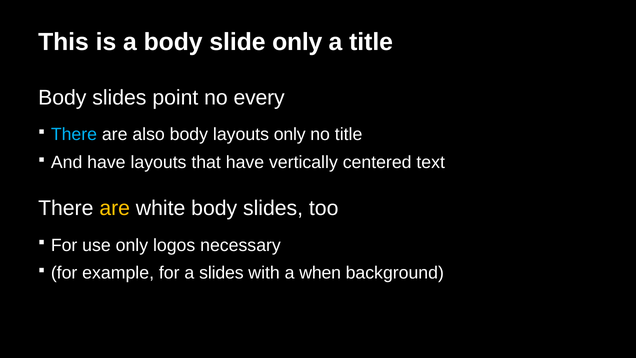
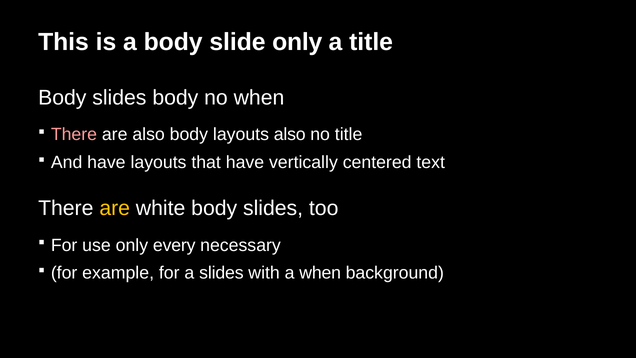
slides point: point -> body (175, 98)
no every: every -> when (259, 98)
There colour: light blue -> pink (74, 134)
layouts only: only -> also (290, 134)
logos: logos -> every (174, 245)
